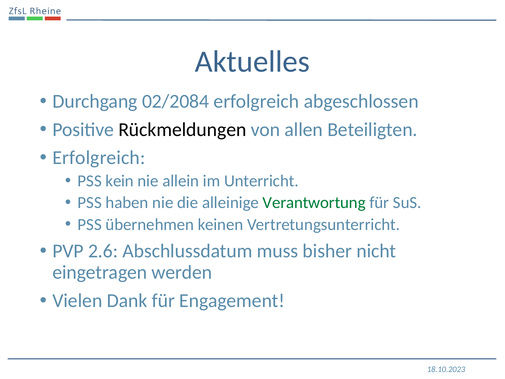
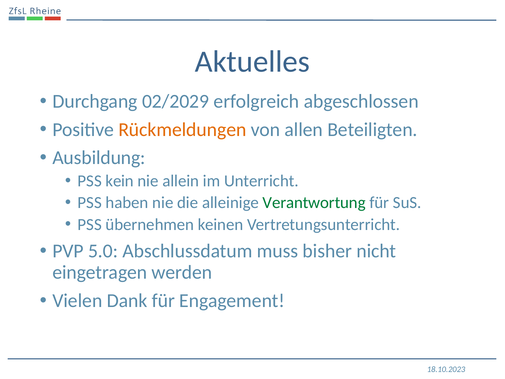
02/2084: 02/2084 -> 02/2029 (176, 101)
Rückmeldungen colour: black -> orange (182, 130)
Erfolgreich: Erfolgreich -> Ausbildung (99, 158)
2.6: 2.6 -> 5.0 (103, 251)
